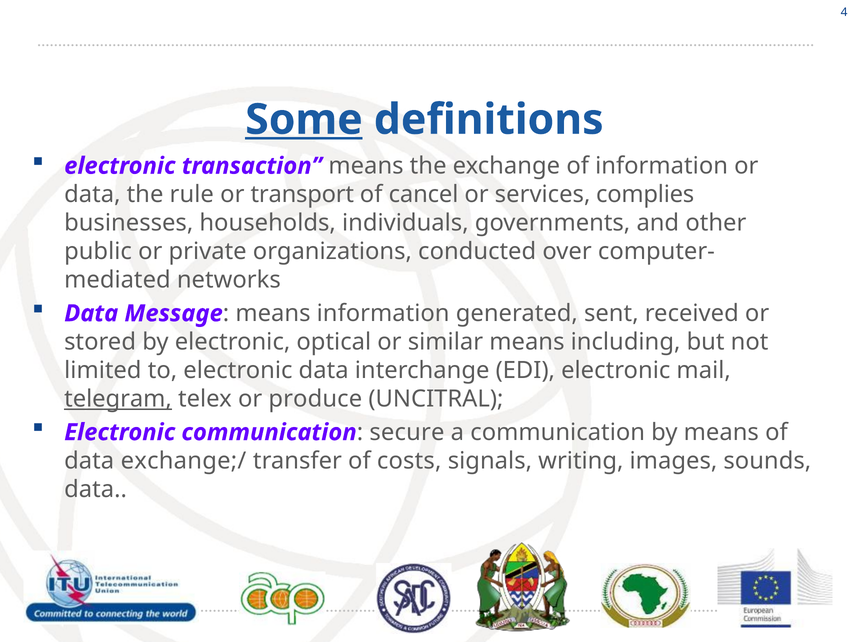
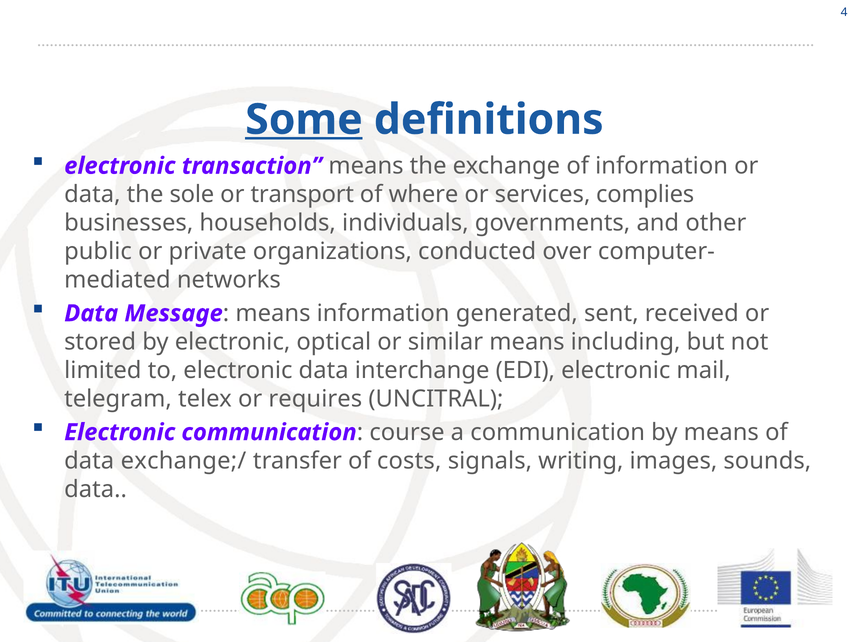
rule: rule -> sole (192, 194)
cancel: cancel -> where (424, 194)
telegram underline: present -> none (118, 399)
produce: produce -> requires (315, 399)
secure: secure -> course (407, 432)
